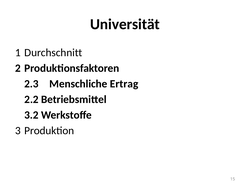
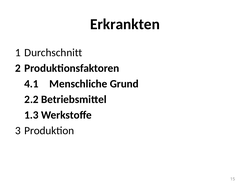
Universität: Universität -> Erkrankten (125, 24)
2.3: 2.3 -> 4.1 (31, 84)
Ertrag: Ertrag -> Grund (124, 84)
3.2: 3.2 -> 1.3 (31, 115)
